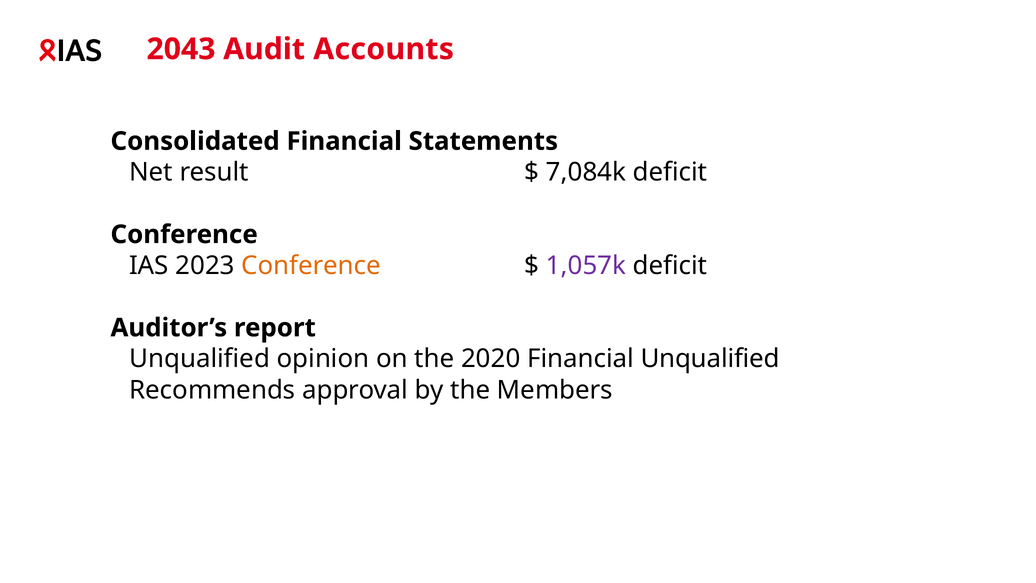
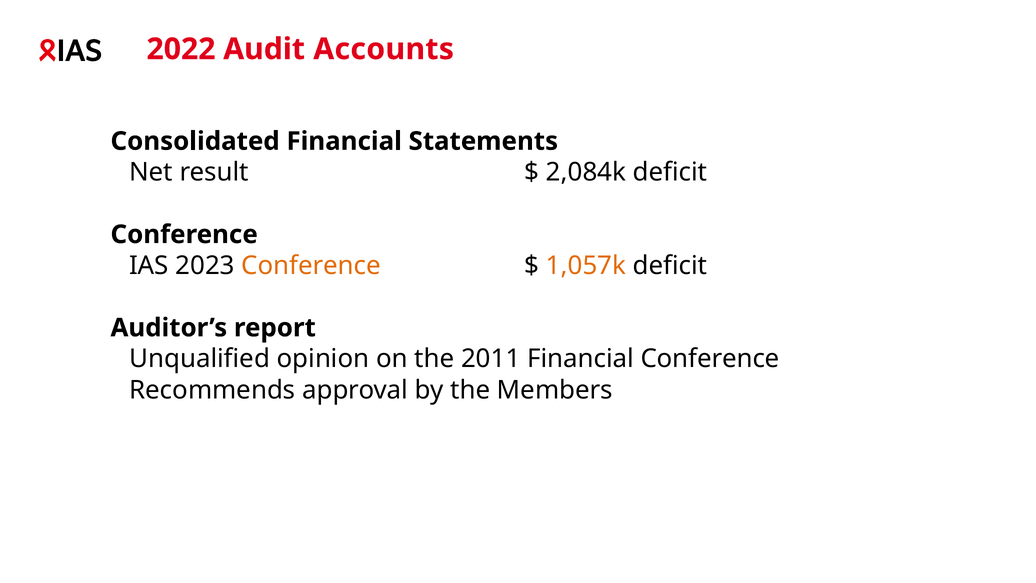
2043: 2043 -> 2022 (181, 49)
7,084k: 7,084k -> 2,084k (586, 172)
1,057k colour: purple -> orange (586, 266)
2020: 2020 -> 2011 (491, 359)
Financial Unqualified: Unqualified -> Conference (710, 359)
